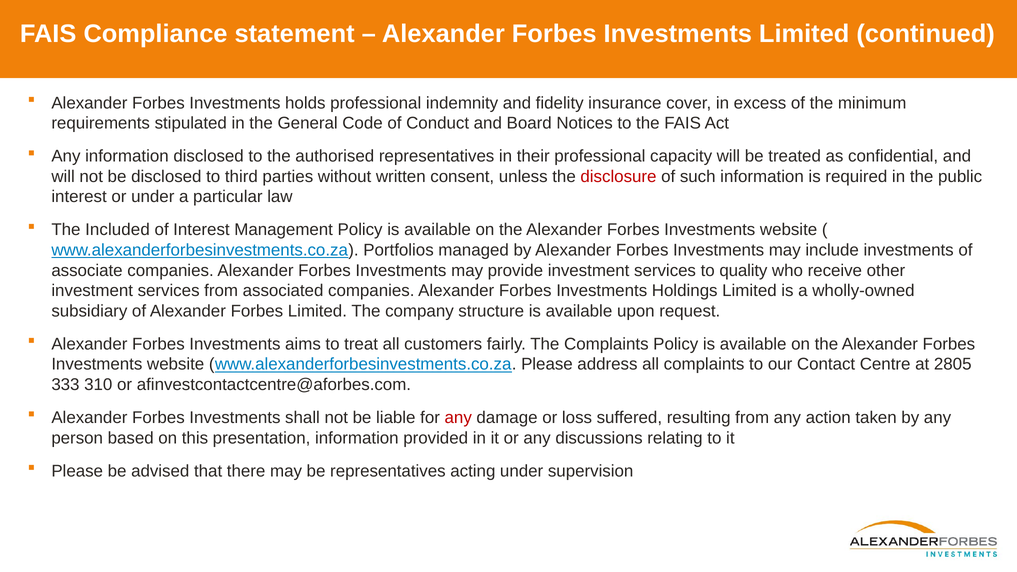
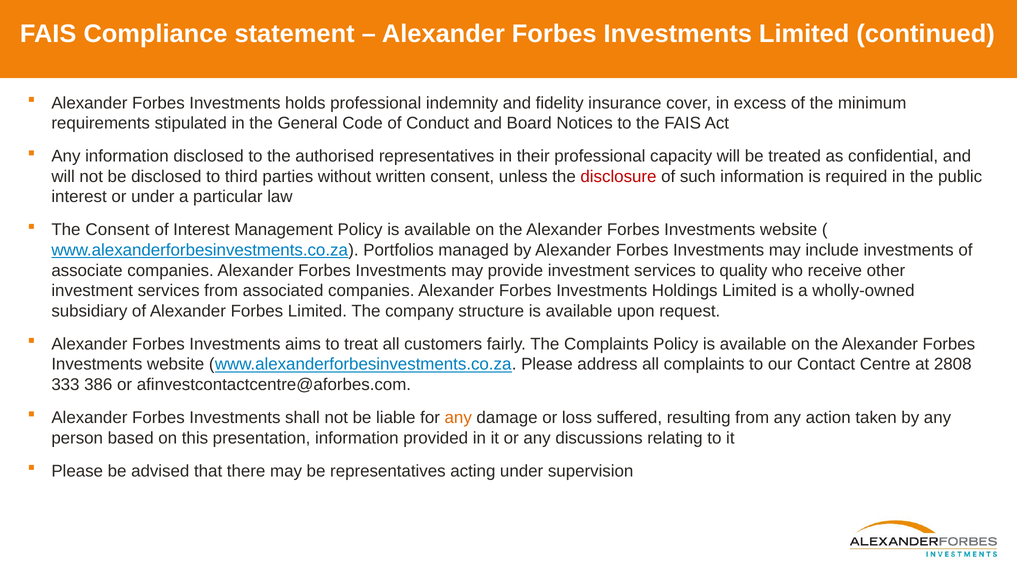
The Included: Included -> Consent (117, 230)
2805: 2805 -> 2808 (953, 364)
310: 310 -> 386 (98, 385)
any colour: red -> orange (458, 418)
